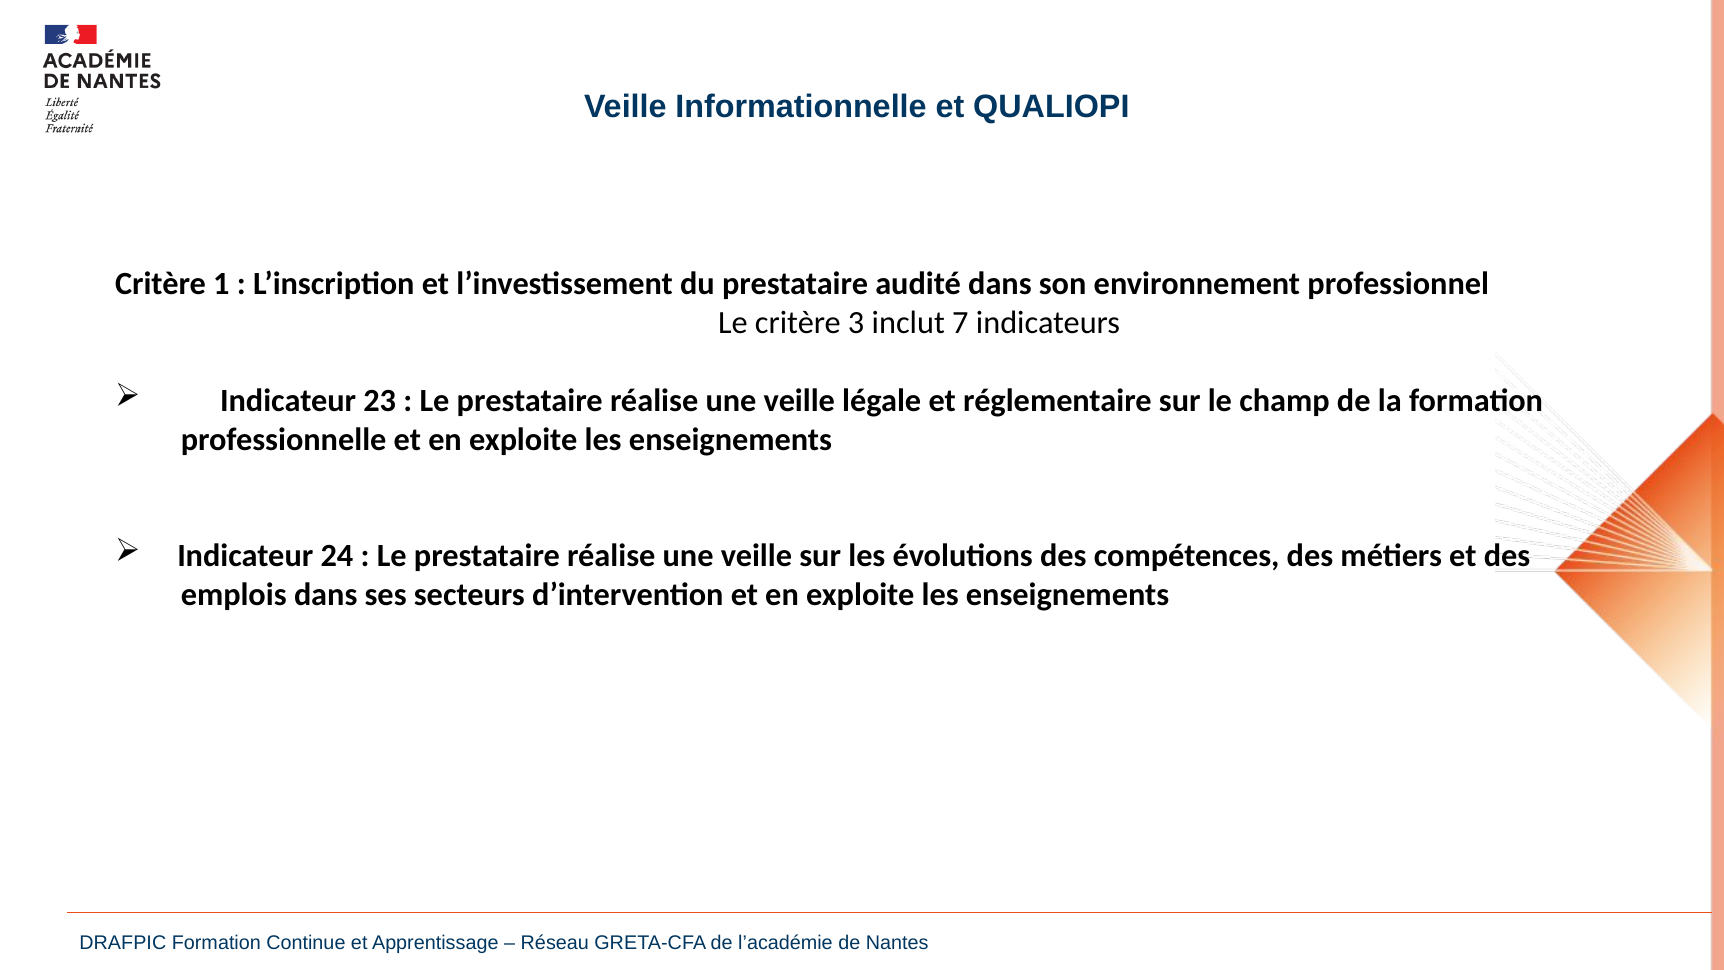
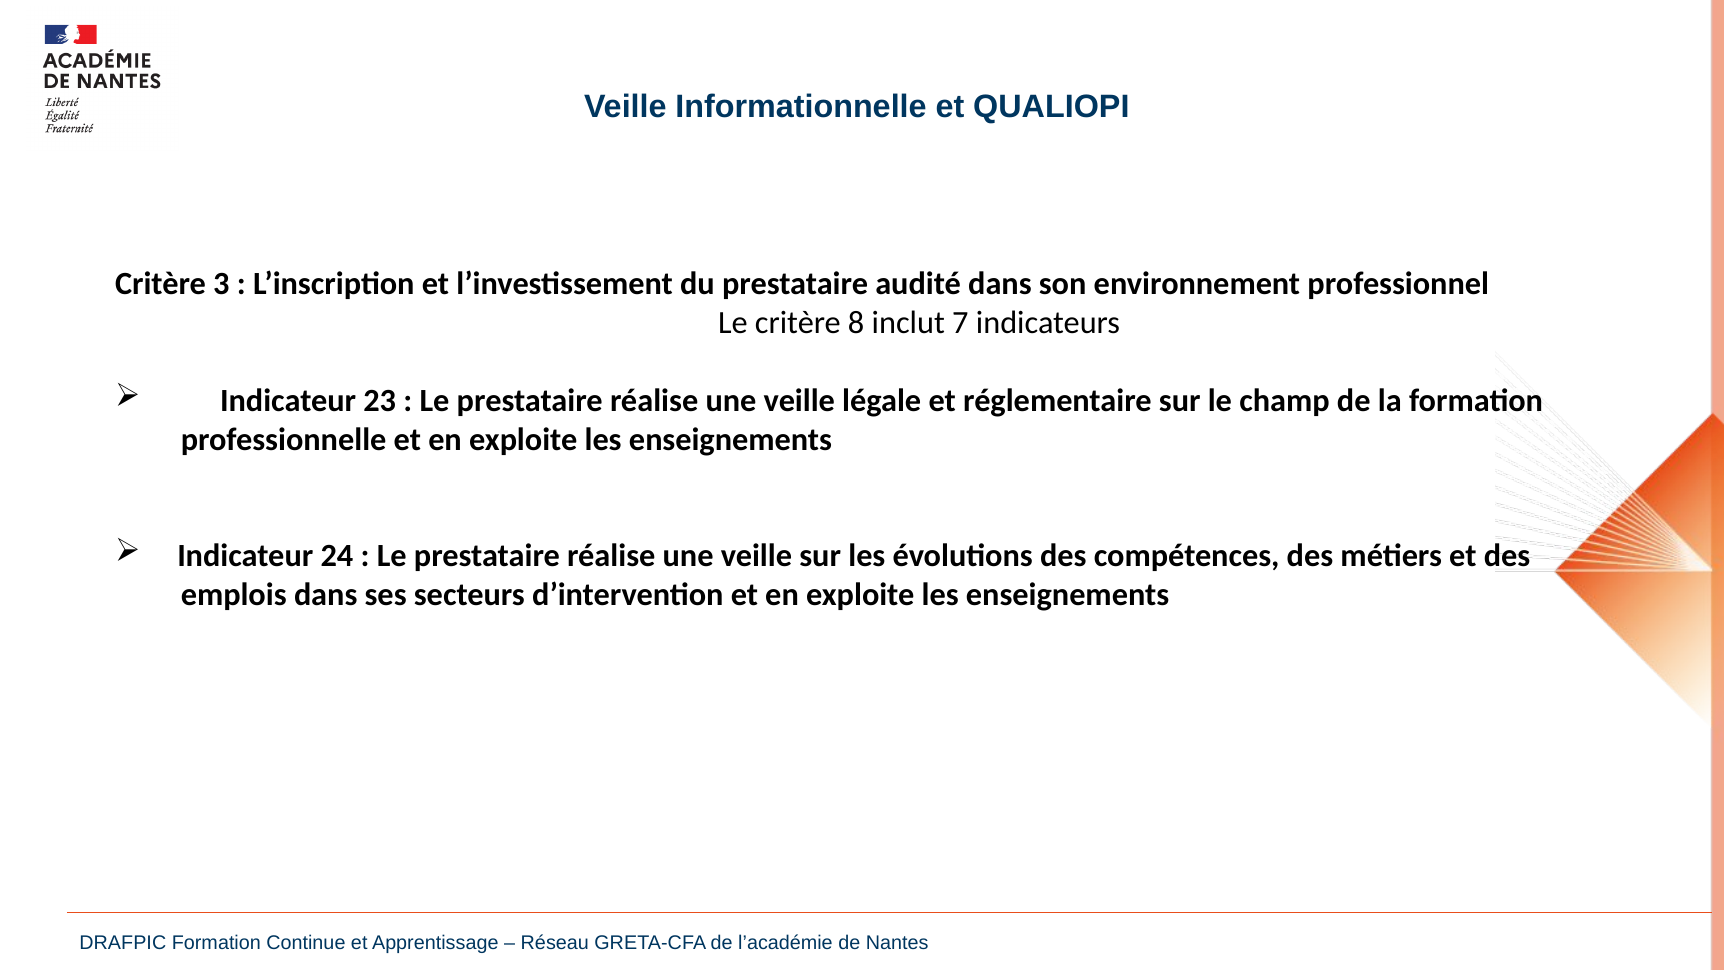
1: 1 -> 3 (221, 284)
3: 3 -> 8 (856, 323)
